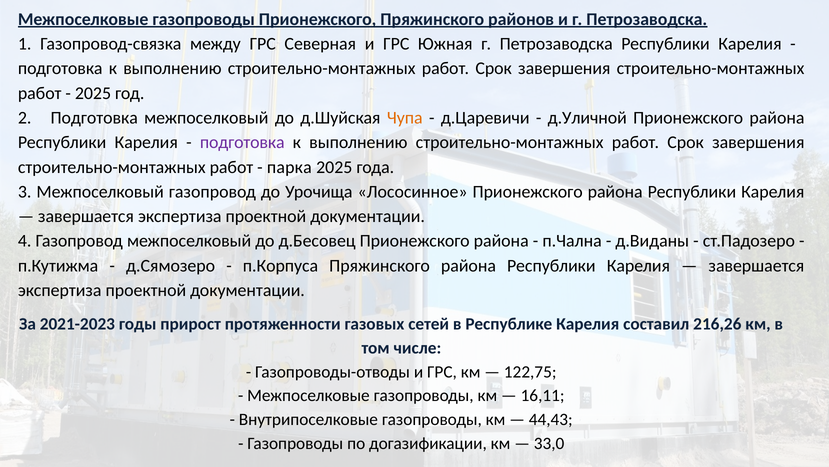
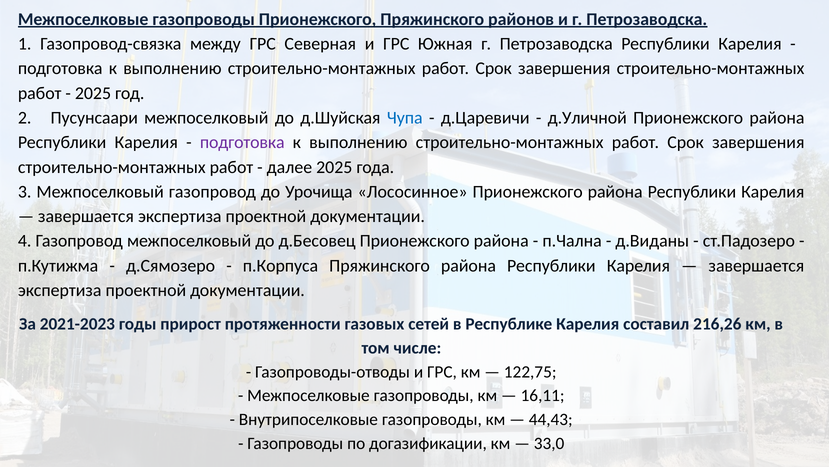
2 Подготовка: Подготовка -> Пусунсаари (94, 118)
Чупа colour: orange -> blue (405, 118)
парка: парка -> далее (289, 167)
